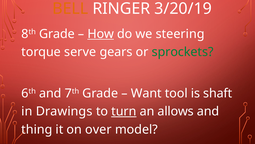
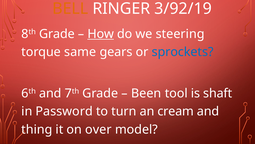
3/20/19: 3/20/19 -> 3/92/19 (183, 9)
serve: serve -> same (80, 52)
sprockets colour: green -> blue (183, 52)
Want: Want -> Been (146, 93)
Drawings: Drawings -> Password (64, 111)
turn underline: present -> none (124, 111)
allows: allows -> cream (176, 111)
